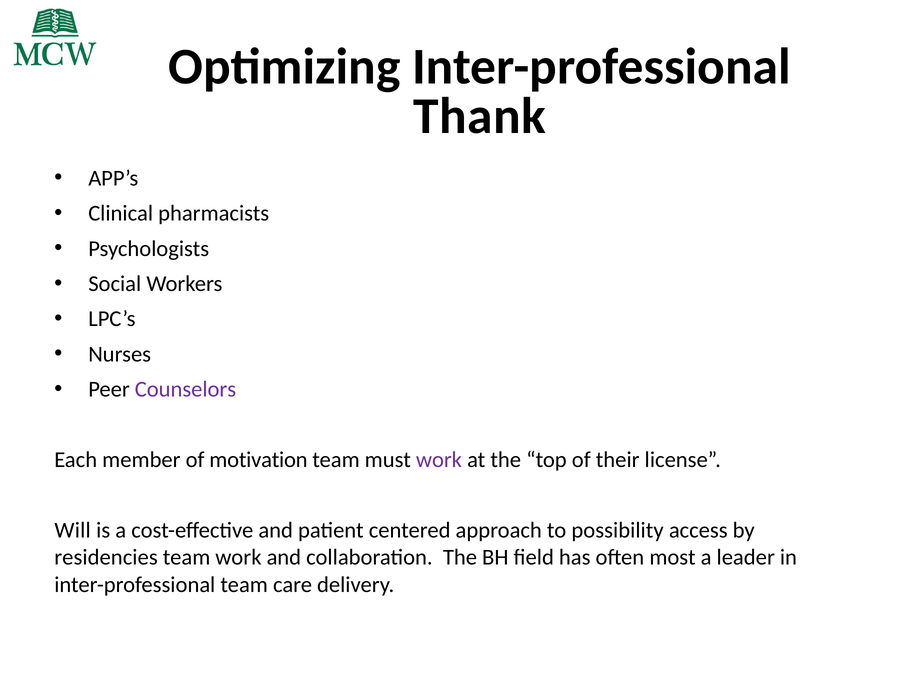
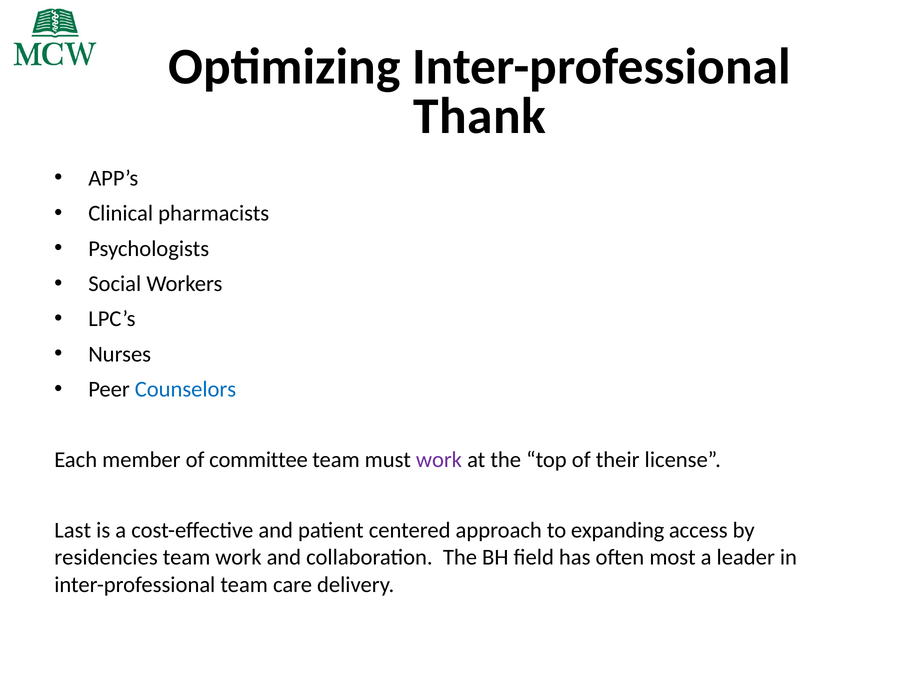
Counselors colour: purple -> blue (185, 389)
motivation: motivation -> committee (258, 460)
Will: Will -> Last (73, 530)
possibility: possibility -> expanding (618, 530)
